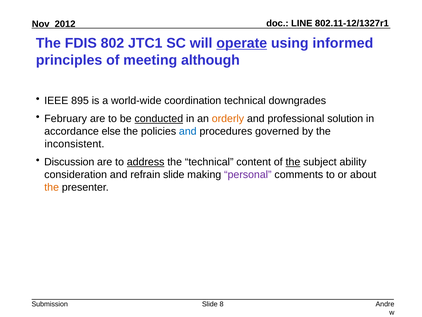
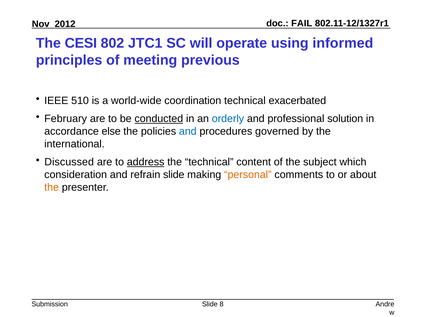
LINE: LINE -> FAIL (302, 23)
FDIS: FDIS -> CESI (81, 43)
operate underline: present -> none (242, 43)
although: although -> previous (210, 60)
895: 895 -> 510 (80, 101)
downgrades: downgrades -> exacerbated (297, 101)
orderly colour: orange -> blue (228, 119)
inconsistent: inconsistent -> international (74, 144)
Discussion: Discussion -> Discussed (69, 162)
the underline: present -> none (293, 162)
ability: ability -> which (353, 162)
personal colour: purple -> orange (248, 174)
